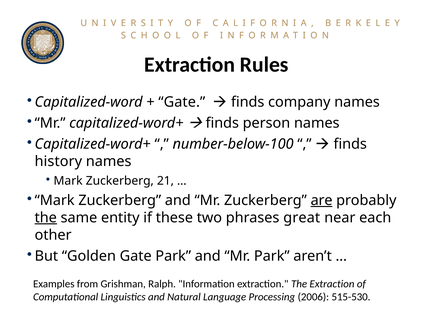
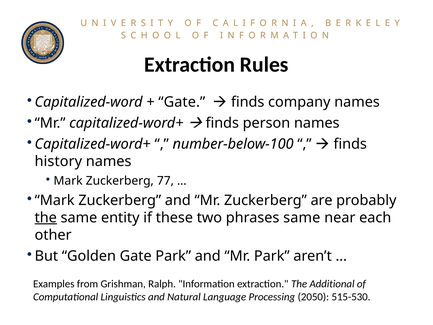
21: 21 -> 77 (165, 181)
are underline: present -> none (322, 200)
phrases great: great -> same (302, 218)
The Extraction: Extraction -> Additional (332, 284)
2006: 2006 -> 2050 (313, 297)
